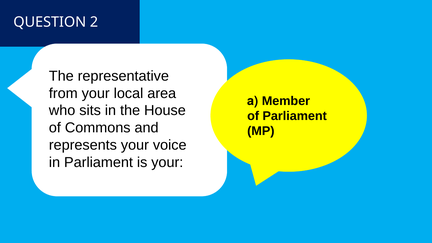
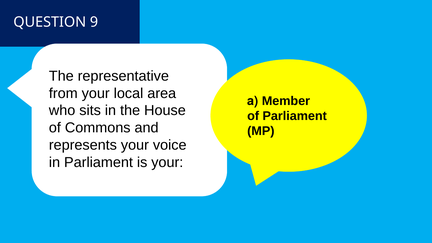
2: 2 -> 9 (94, 22)
